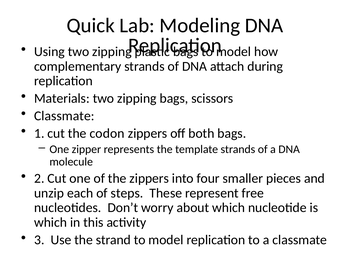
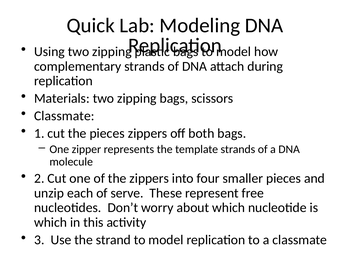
the codon: codon -> pieces (107, 134)
steps: steps -> serve (127, 193)
